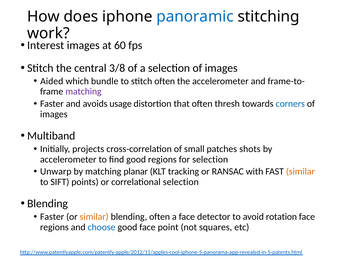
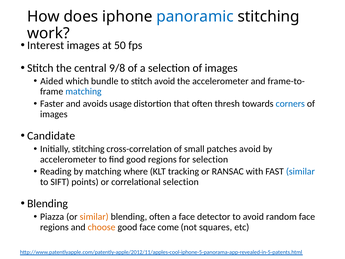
60: 60 -> 50 (120, 45)
3/8: 3/8 -> 9/8 (117, 68)
stitch often: often -> avoid (165, 81)
matching colour: purple -> blue (83, 91)
Multiband: Multiband -> Candidate (51, 136)
Initially projects: projects -> stitching (88, 149)
patches shots: shots -> avoid (250, 149)
Unwarp: Unwarp -> Reading (56, 171)
planar: planar -> where (136, 171)
similar colour: orange -> blue (300, 171)
Faster: Faster -> Piazza (52, 217)
rotation: rotation -> random (281, 217)
choose colour: blue -> orange (102, 227)
point: point -> come (168, 227)
